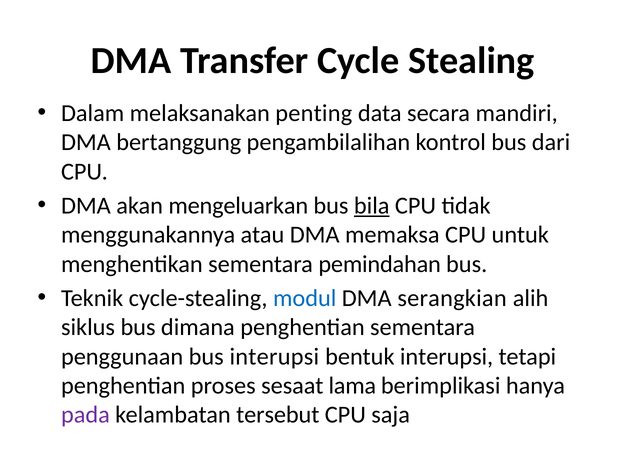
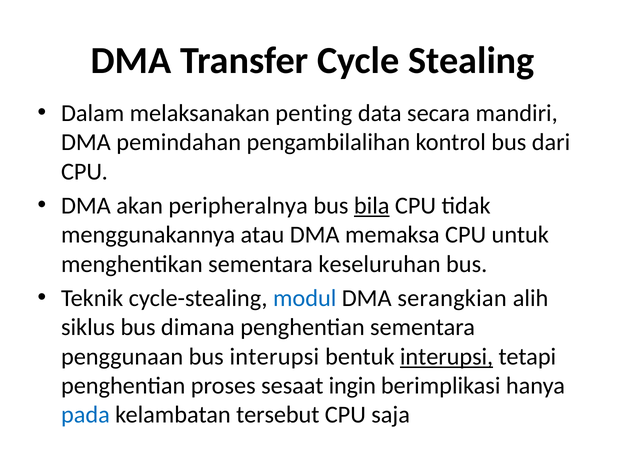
bertanggung: bertanggung -> pemindahan (179, 143)
mengeluarkan: mengeluarkan -> peripheralnya (238, 206)
pemindahan: pemindahan -> keseluruhan (380, 264)
interupsi underline: none -> present (447, 357)
lama: lama -> ingin (352, 386)
pada colour: purple -> blue (85, 415)
